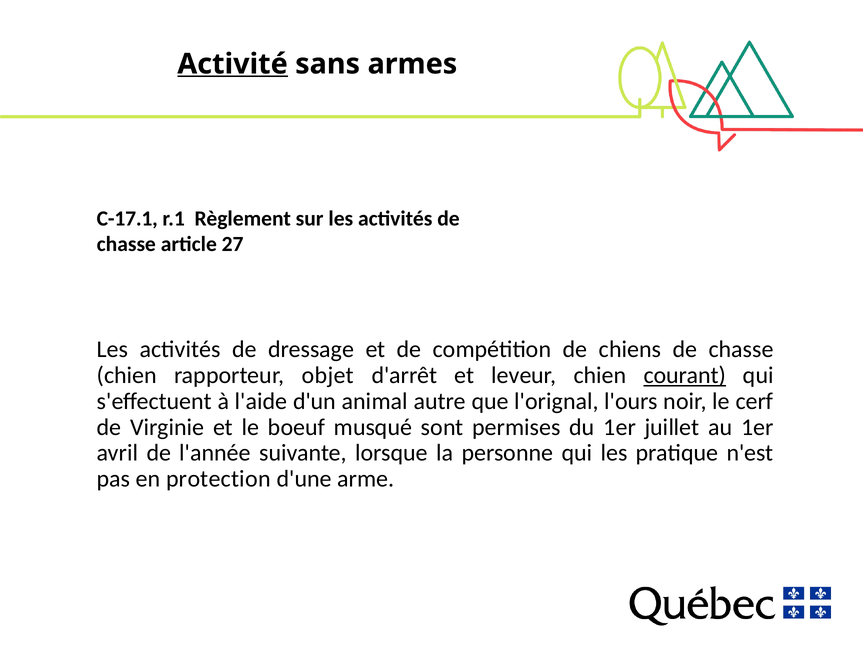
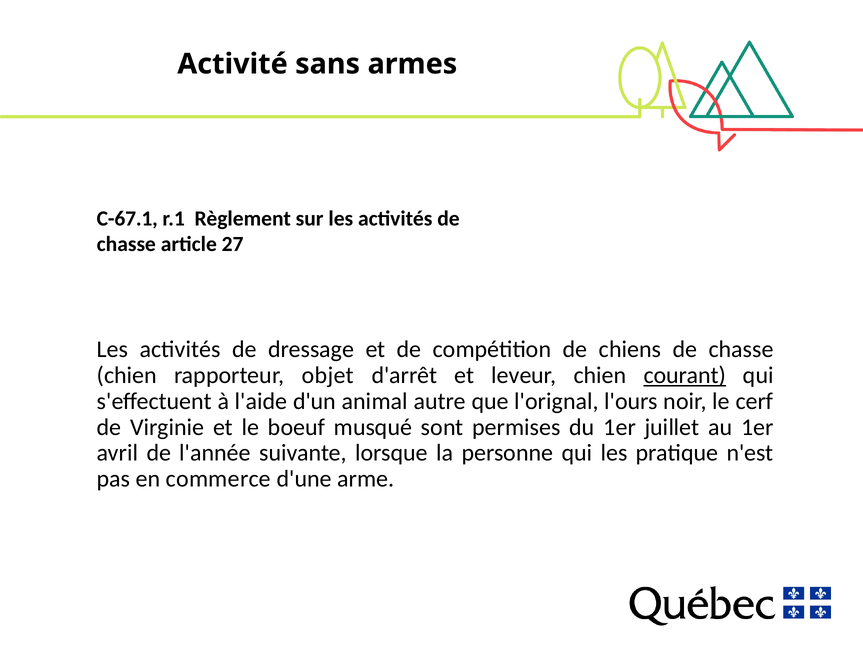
Activité underline: present -> none (233, 64)
C-17.1: C-17.1 -> C-67.1 (127, 219)
protection: protection -> commerce (218, 479)
